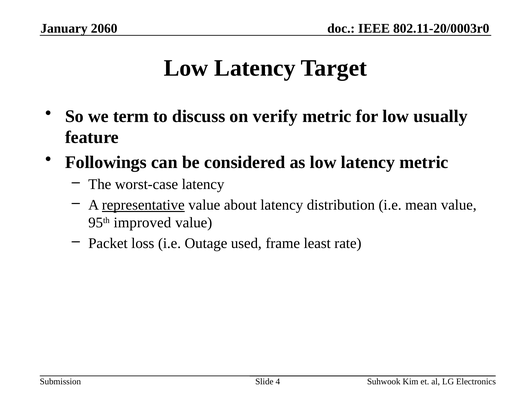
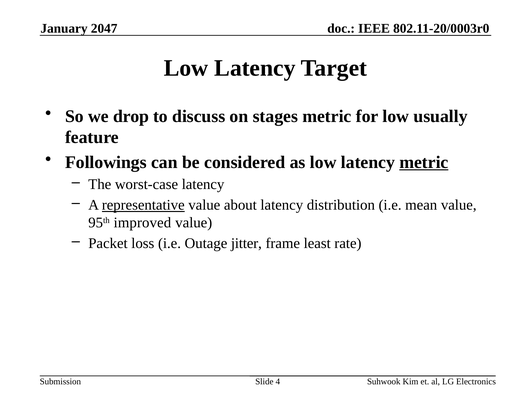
2060: 2060 -> 2047 (104, 28)
term: term -> drop (131, 116)
verify: verify -> stages (275, 116)
metric underline: none -> present (424, 162)
used: used -> jitter (246, 244)
